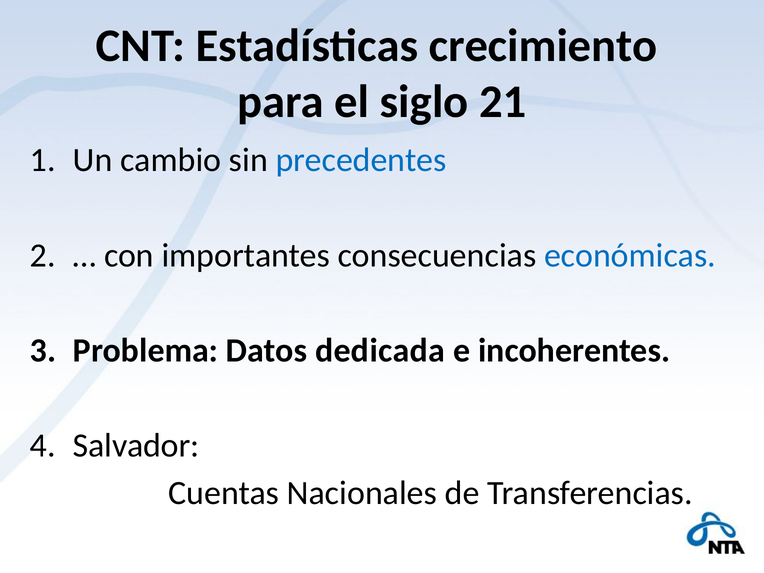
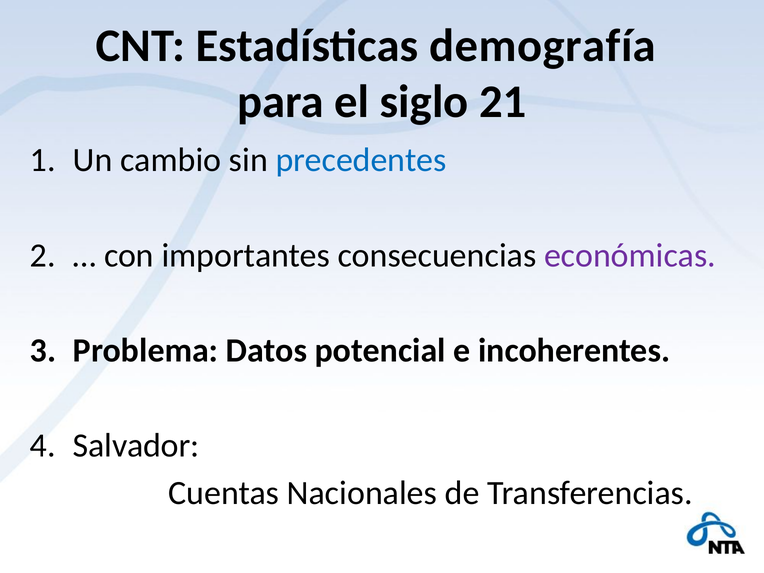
crecimiento: crecimiento -> demografía (543, 46)
económicas colour: blue -> purple (630, 255)
dedicada: dedicada -> potencial (380, 350)
